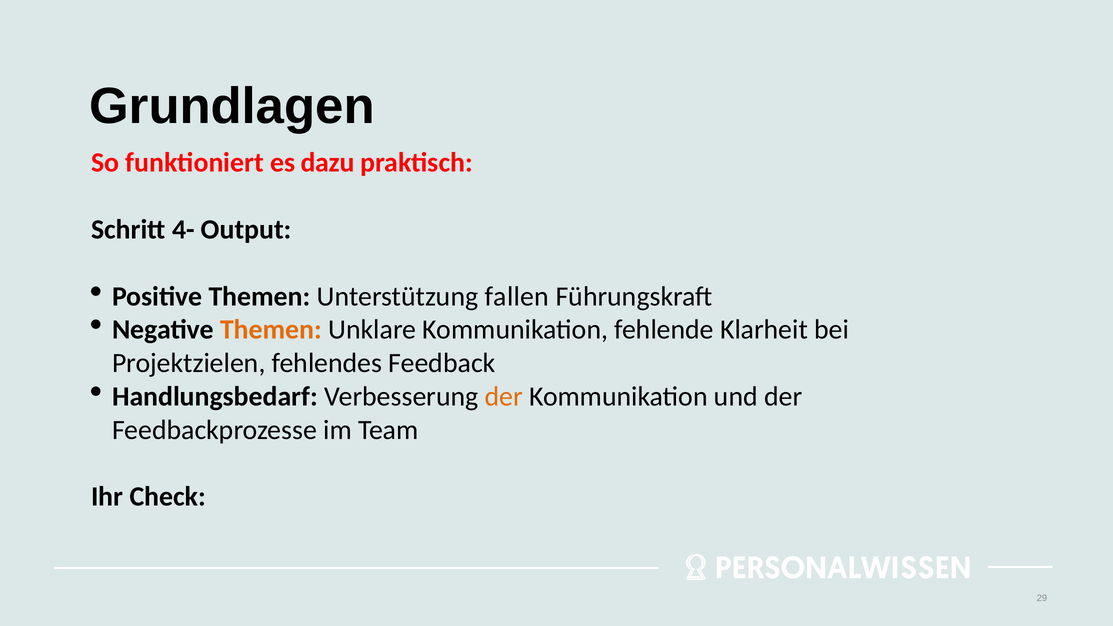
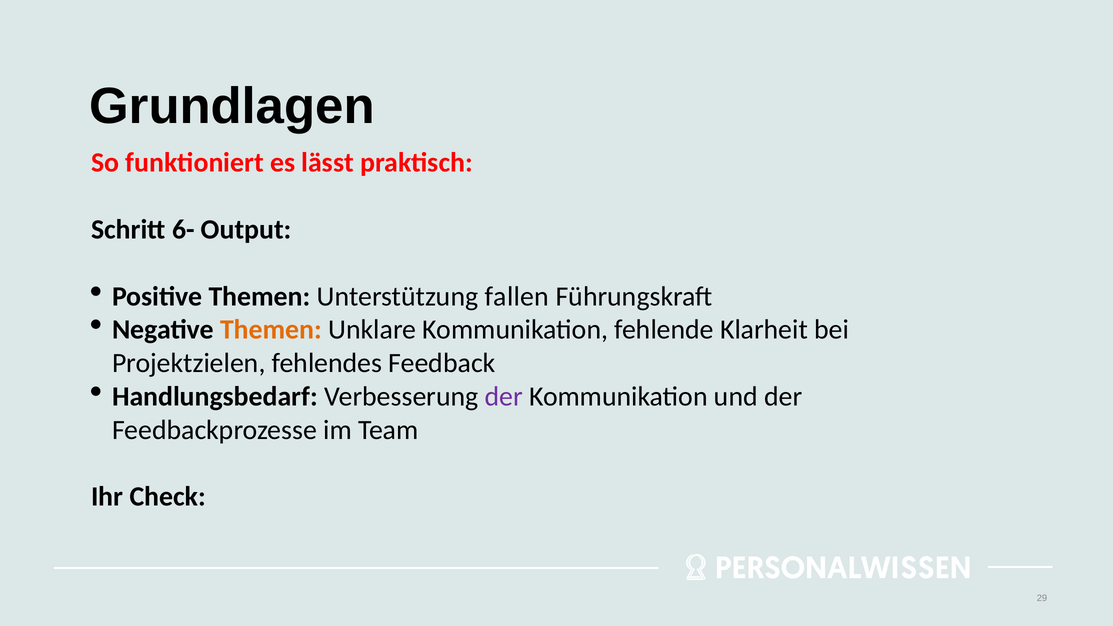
dazu: dazu -> lässt (328, 163)
4-: 4- -> 6- (183, 230)
der colour: orange -> purple (504, 397)
